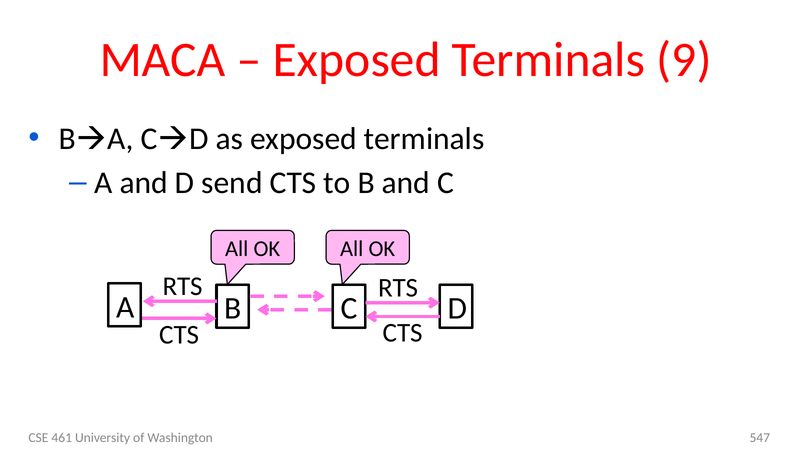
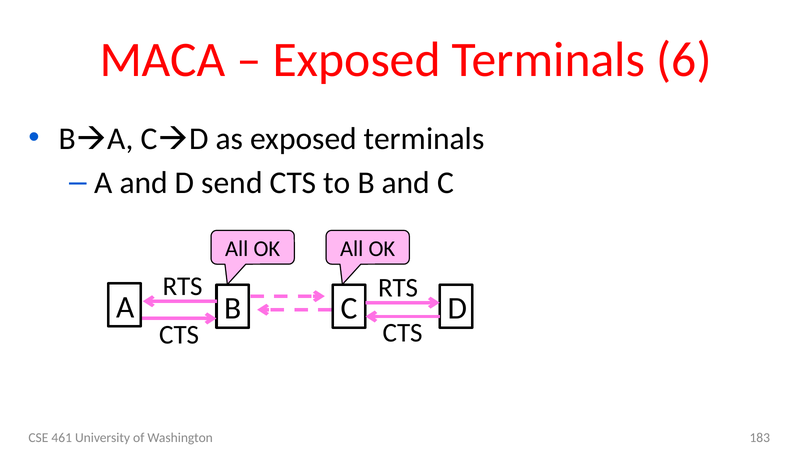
9: 9 -> 6 (684, 60)
547: 547 -> 183 (760, 438)
